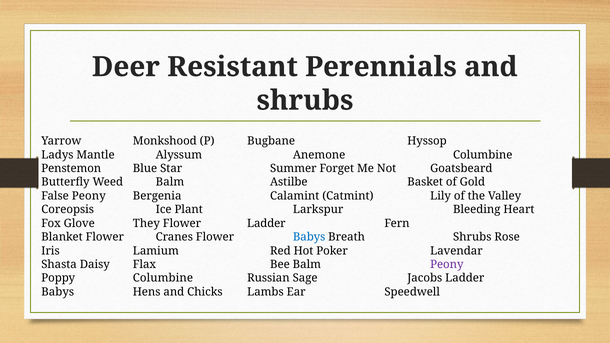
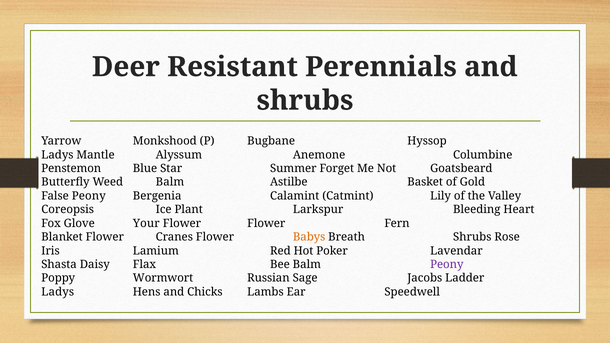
They: They -> Your (146, 223)
Flower Ladder: Ladder -> Flower (266, 223)
Babys colour: blue -> orange (309, 237)
Poppy Columbine: Columbine -> Wormwort (163, 278)
Babys: Babys -> Ladys (58, 292)
